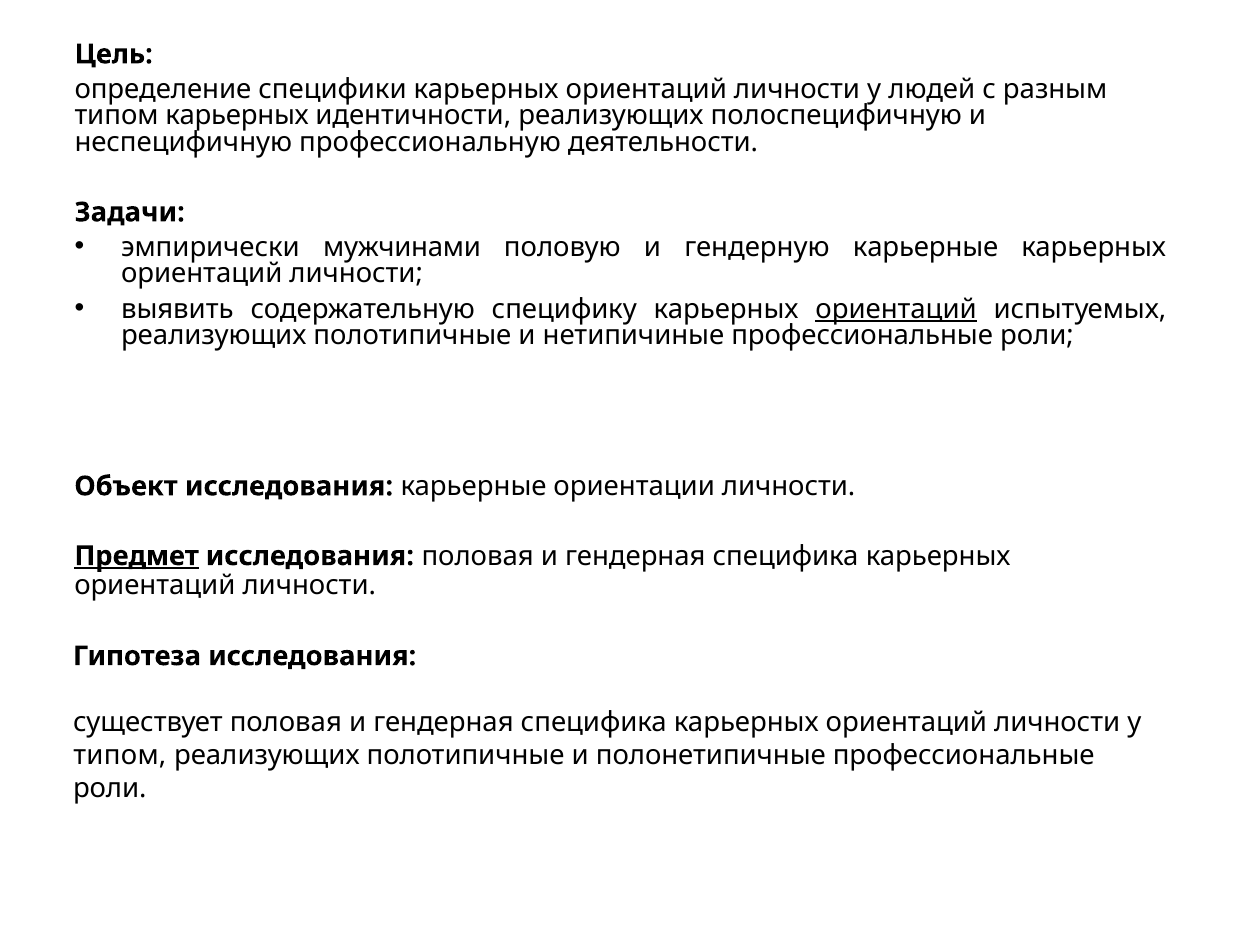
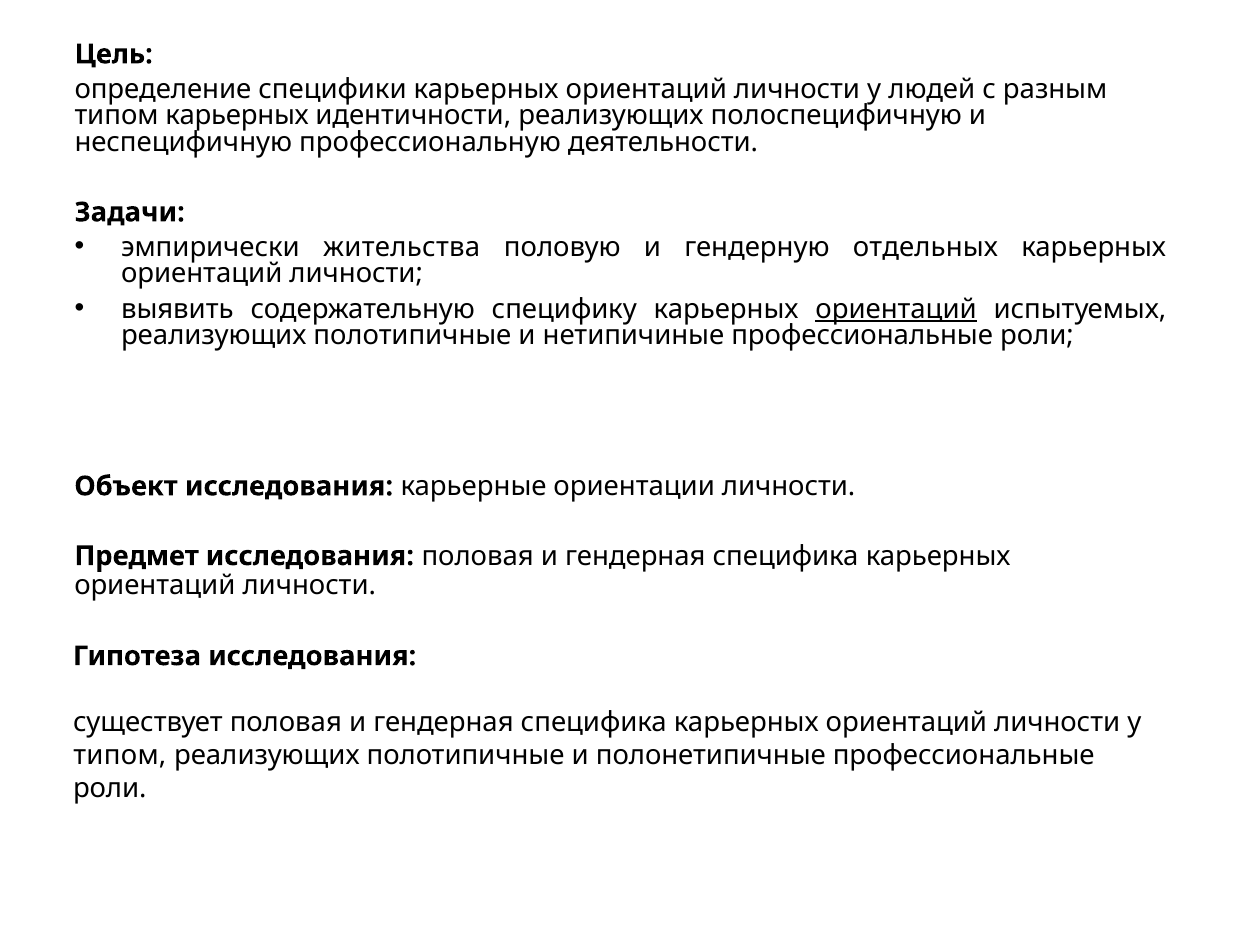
мужчинами: мужчинами -> жительства (402, 248)
гендерную карьерные: карьерные -> отдельных (925, 248)
Предмет underline: present -> none (137, 556)
